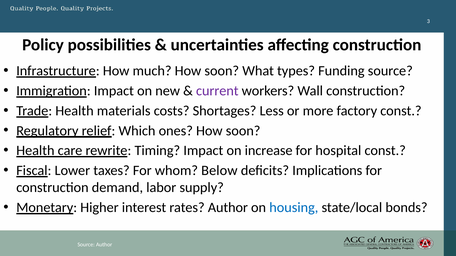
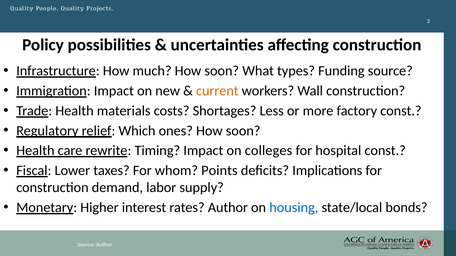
current colour: purple -> orange (217, 91)
increase: increase -> colleges (269, 151)
Below: Below -> Points (219, 171)
